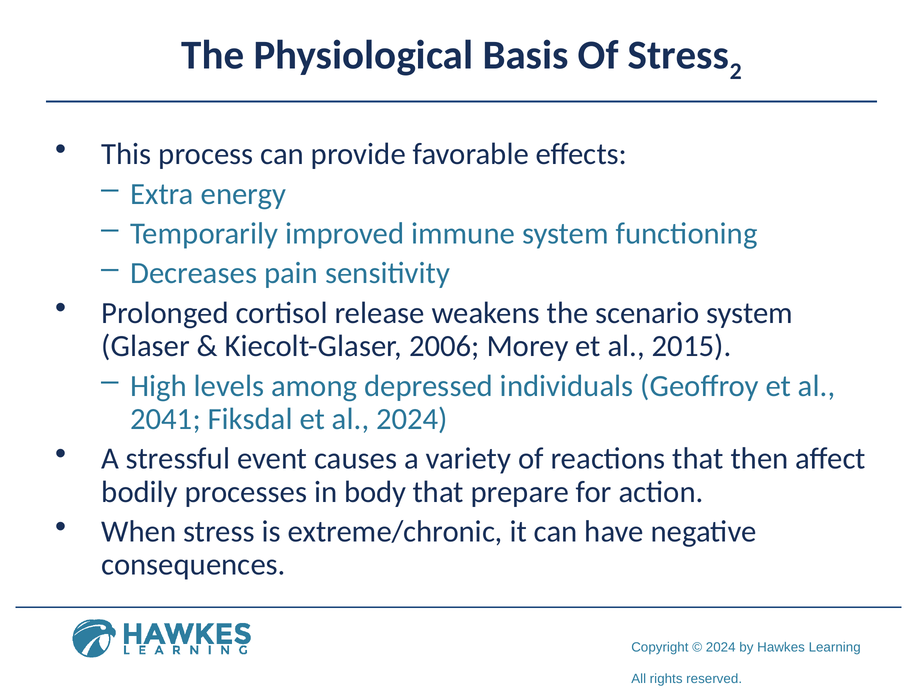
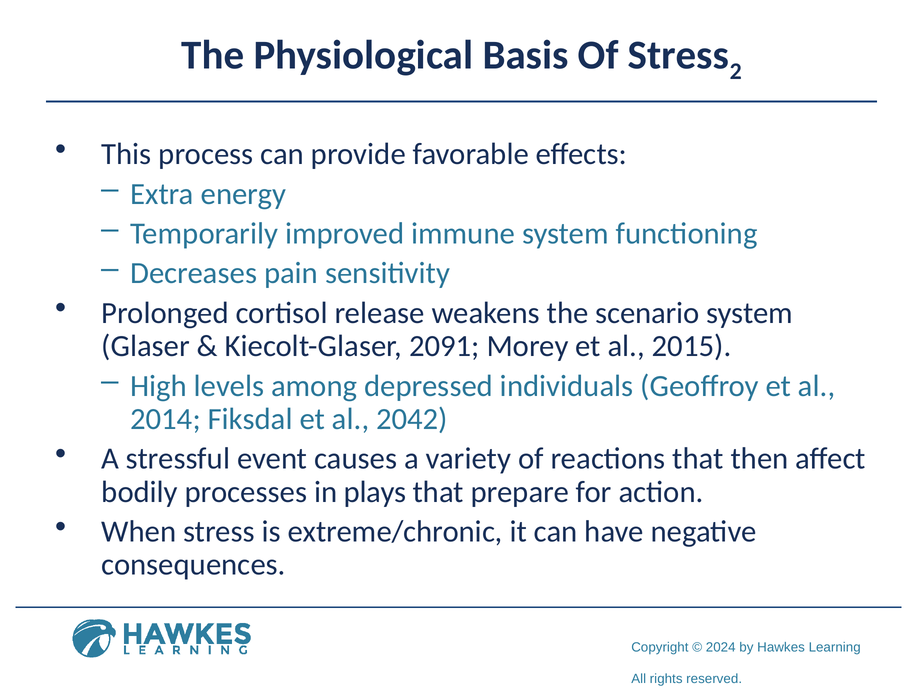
2006: 2006 -> 2091 (444, 346)
2041: 2041 -> 2014 (166, 419)
al 2024: 2024 -> 2042 (412, 419)
body: body -> plays (375, 492)
